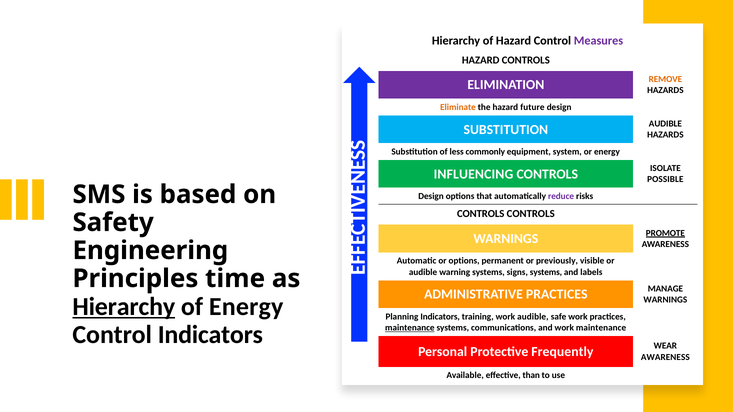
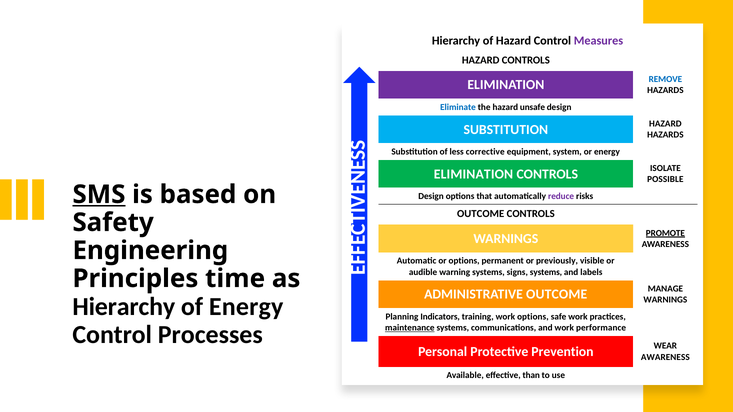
REMOVE colour: orange -> blue (665, 79)
Eliminate colour: orange -> blue (458, 107)
future: future -> unsafe (532, 107)
SUBSTITUTION AUDIBLE: AUDIBLE -> HAZARD (665, 124)
commonly: commonly -> corrective (485, 152)
INFLUENCING: INFLUENCING -> ELIMINATION (473, 174)
SMS underline: none -> present (99, 195)
CONTROLS: CONTROLS -> OUTCOME (481, 214)
ADMINISTRATIVE PRACTICES: PRACTICES -> OUTCOME (557, 295)
Hierarchy underline: present -> none (124, 307)
work audible: audible -> options (533, 317)
work maintenance: maintenance -> performance (601, 328)
Control Indicators: Indicators -> Processes (210, 335)
Frequently: Frequently -> Prevention (562, 352)
